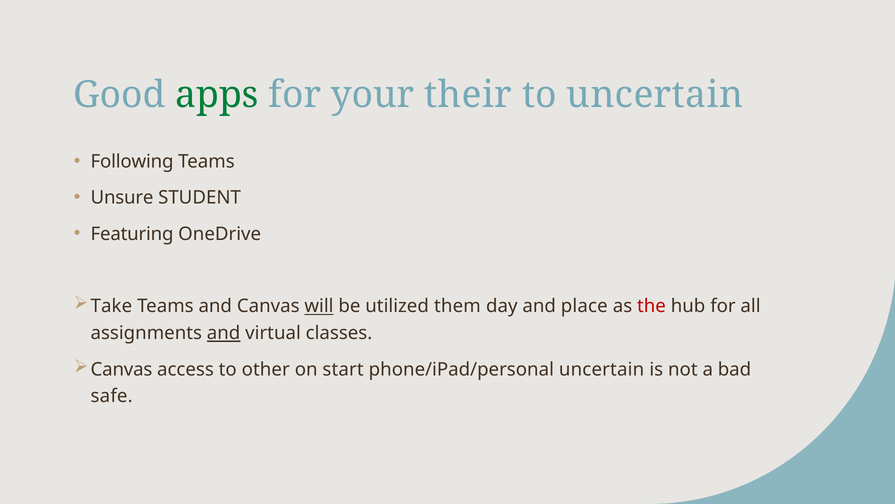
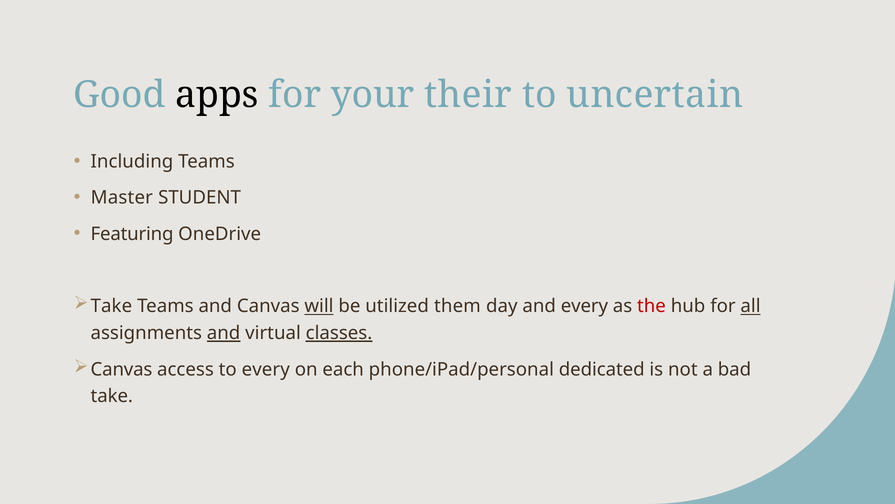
apps colour: green -> black (217, 95)
Following: Following -> Including (132, 161)
Unsure: Unsure -> Master (122, 197)
and place: place -> every (584, 306)
all underline: none -> present (751, 306)
classes underline: none -> present (339, 333)
to other: other -> every (266, 369)
start: start -> each (343, 369)
phone/iPad/personal uncertain: uncertain -> dedicated (602, 369)
safe: safe -> take (112, 396)
